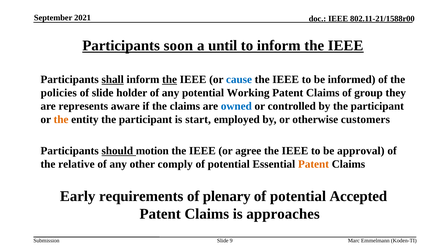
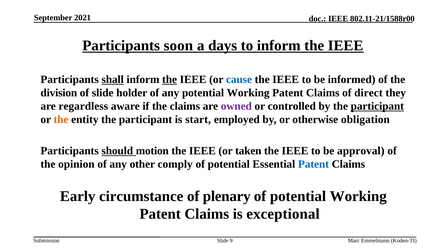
until: until -> days (223, 46)
policies: policies -> division (59, 93)
group: group -> direct (368, 93)
represents: represents -> regardless (83, 106)
owned colour: blue -> purple (236, 106)
participant underline: none -> present (377, 106)
customers: customers -> obligation (365, 120)
agree: agree -> taken (248, 151)
relative: relative -> opinion (76, 164)
Patent colour: orange -> blue (314, 164)
requirements: requirements -> circumstance (141, 196)
of potential Accepted: Accepted -> Working (358, 196)
approaches: approaches -> exceptional (283, 214)
